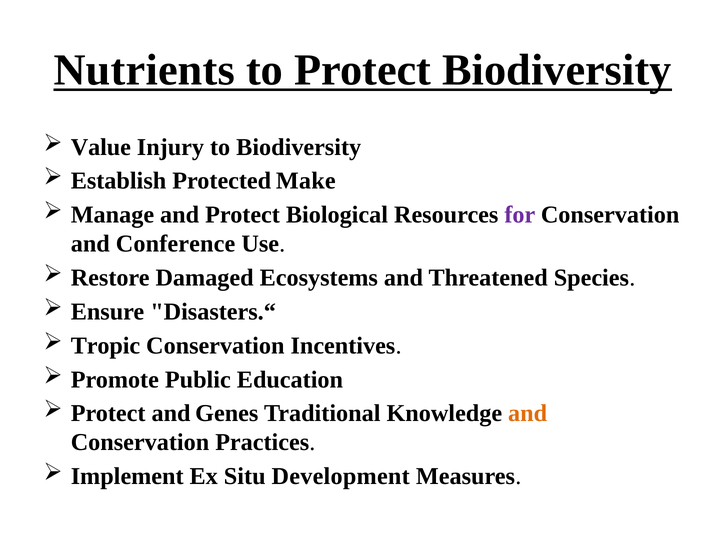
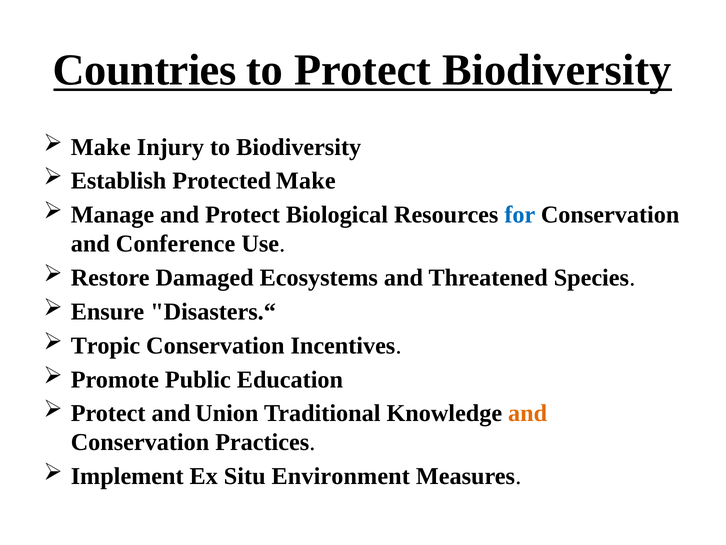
Nutrients: Nutrients -> Countries (145, 70)
Value: Value -> Make (101, 147)
for colour: purple -> blue (520, 215)
Genes: Genes -> Union (227, 413)
Development: Development -> Environment (341, 476)
